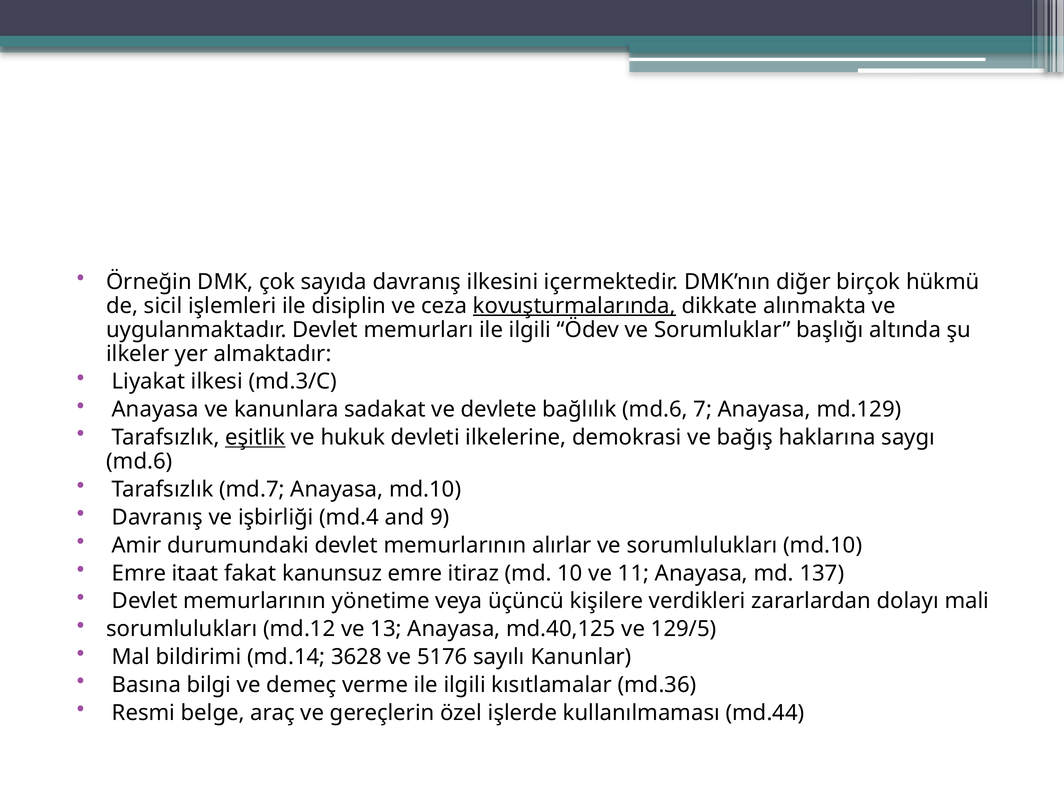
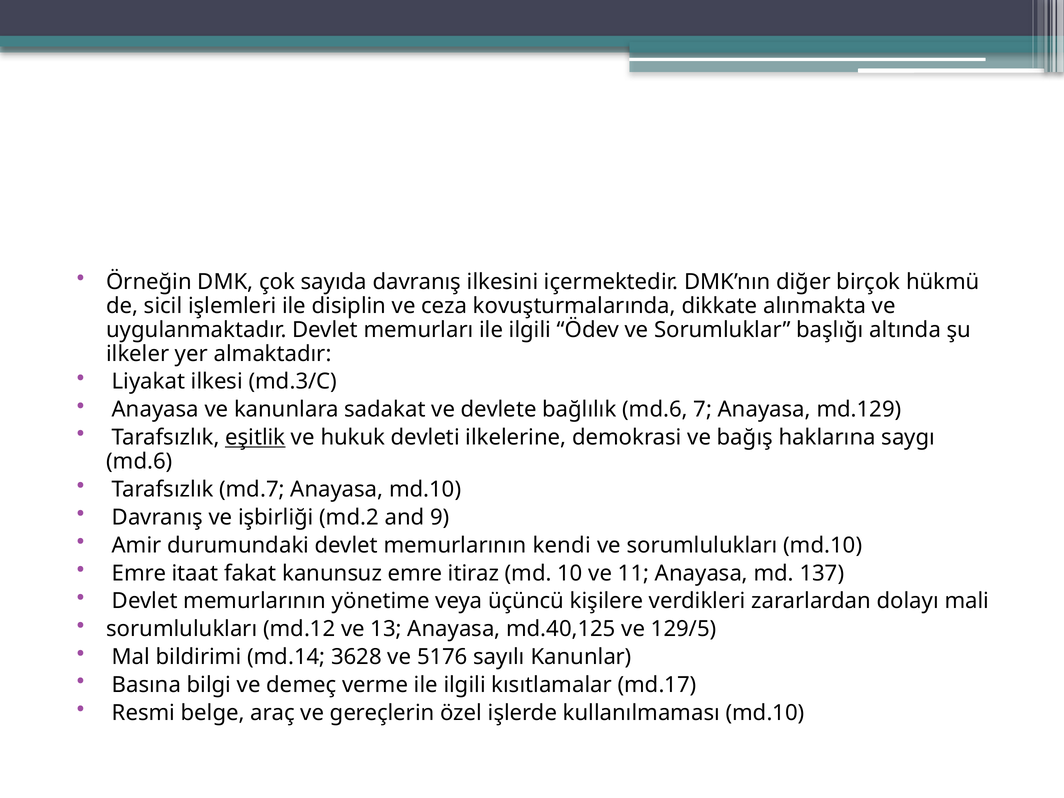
kovuşturmalarında underline: present -> none (574, 306)
md.4: md.4 -> md.2 (349, 517)
alırlar: alırlar -> kendi (562, 545)
md.36: md.36 -> md.17 (657, 685)
kullanılmaması md.44: md.44 -> md.10 (765, 713)
